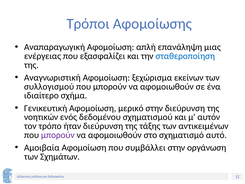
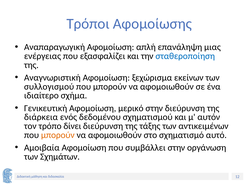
νοητικών: νοητικών -> διάρκεια (41, 117)
ήταν: ήταν -> δίνει (72, 126)
μπορούν colour: purple -> orange (58, 135)
